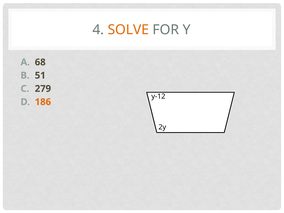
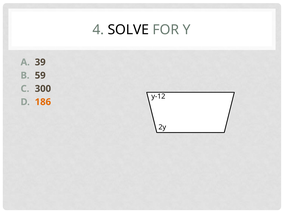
SOLVE colour: orange -> black (128, 30)
68: 68 -> 39 (40, 62)
51: 51 -> 59 (40, 75)
279: 279 -> 300 (43, 89)
